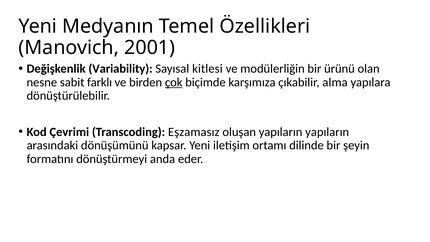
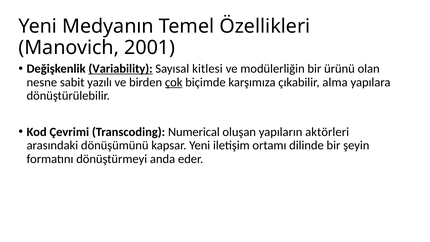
Variability underline: none -> present (121, 69)
farklı: farklı -> yazılı (100, 82)
Eşzamasız: Eşzamasız -> Numerical (194, 132)
yapıların yapıların: yapıların -> aktörleri (327, 132)
